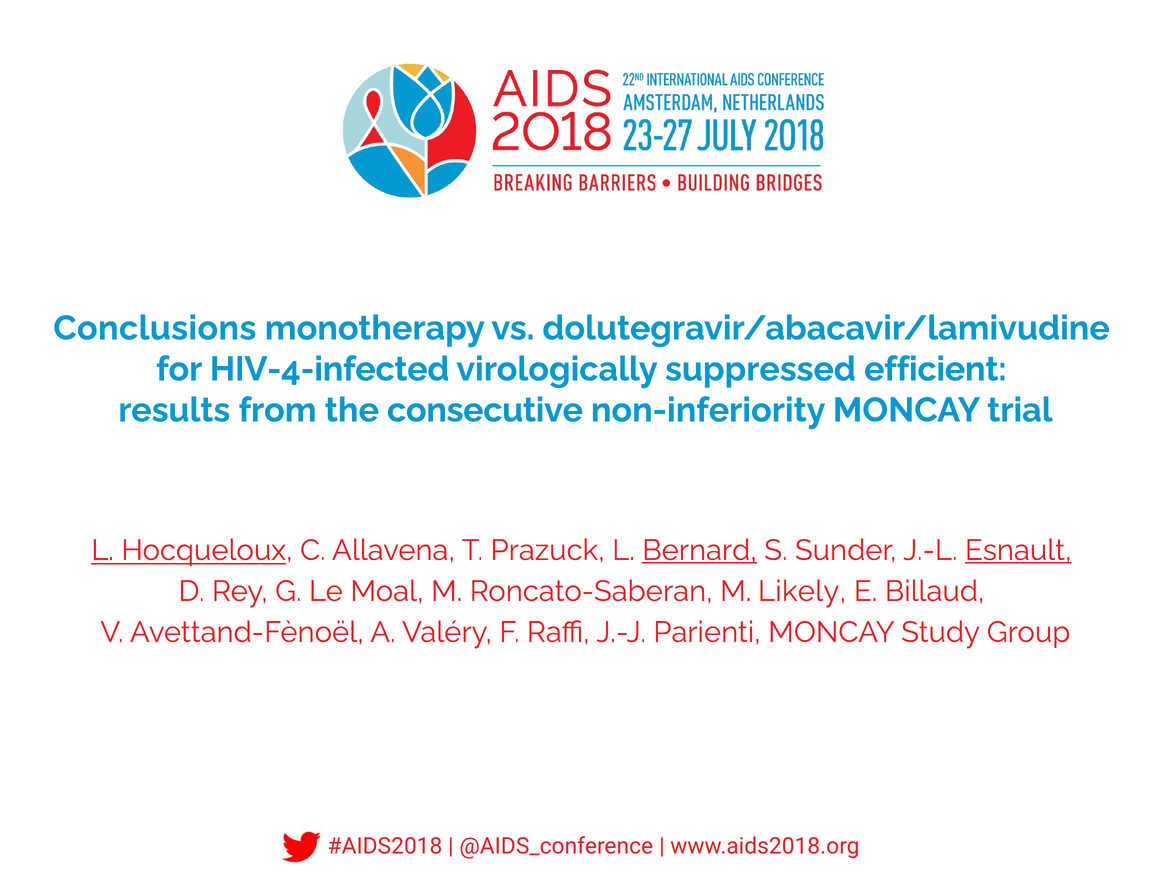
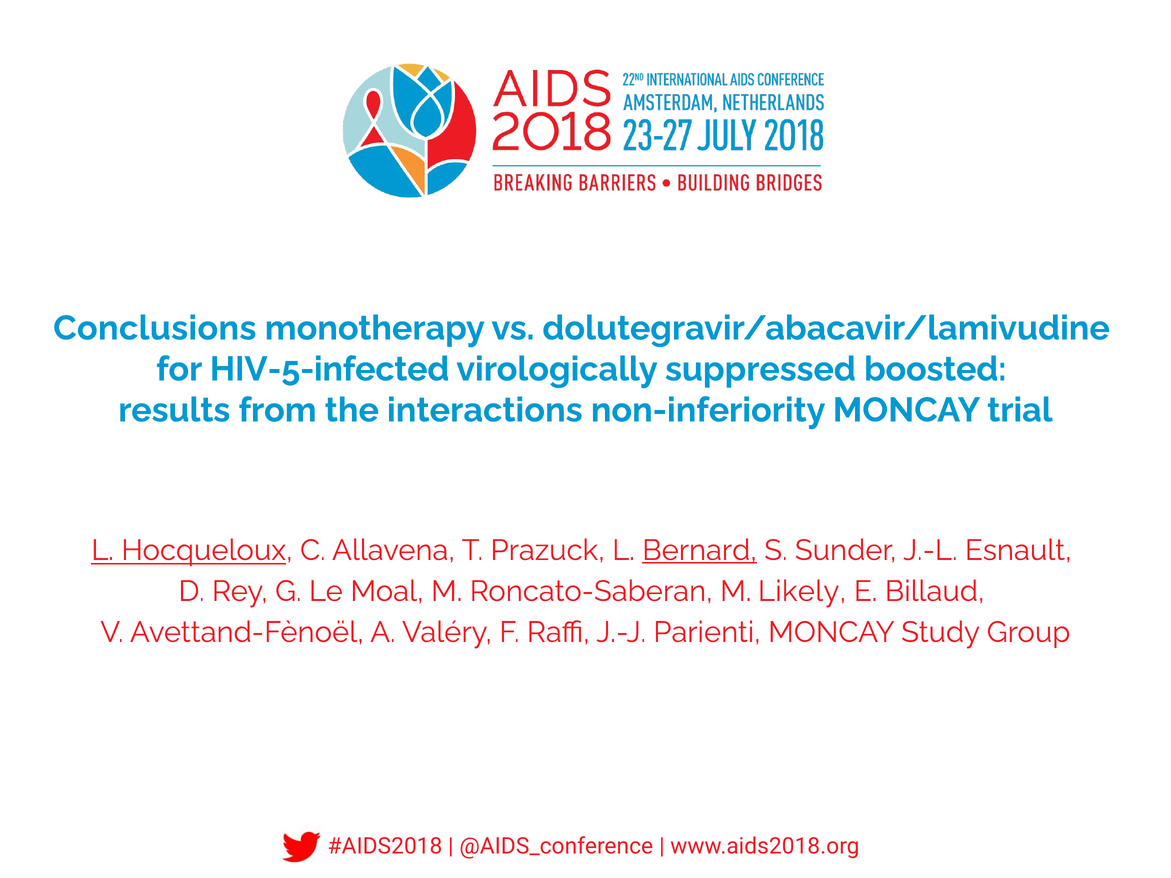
HIV-4-infected: HIV-4-infected -> HIV-5-infected (330, 369)
efficient: efficient -> boosted (935, 369)
consecutive: consecutive -> interactions (485, 410)
Esnault underline: present -> none (1018, 550)
